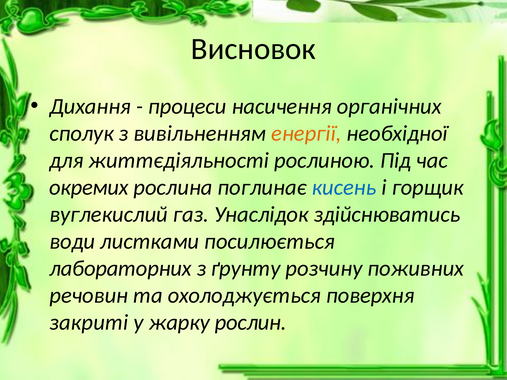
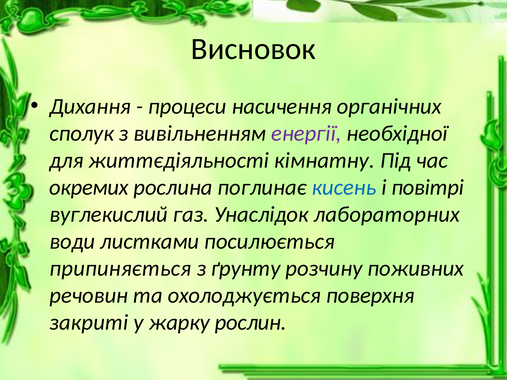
енергії colour: orange -> purple (306, 133)
рослиною: рослиною -> кімнатну (325, 160)
горщик: горщик -> повітрі (428, 187)
здійснюватись: здійснюватись -> лабораторних (387, 215)
лабораторних: лабораторних -> припиняється (120, 269)
